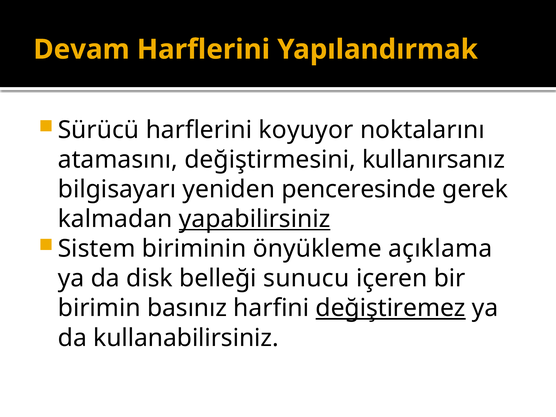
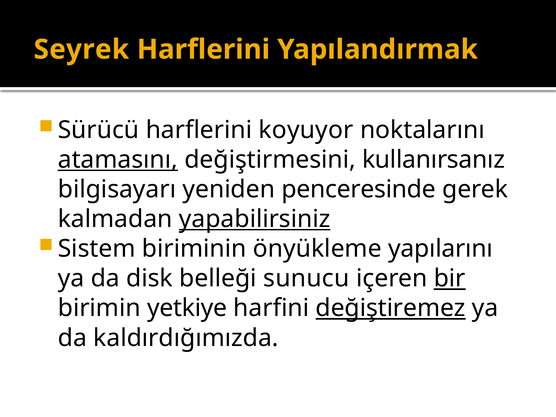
Devam: Devam -> Seyrek (81, 49)
atamasını underline: none -> present (118, 160)
açıklama: açıklama -> yapılarını (440, 249)
bir underline: none -> present (450, 278)
basınız: basınız -> yetkiye (187, 308)
kullanabilirsiniz: kullanabilirsiniz -> kaldırdığımızda (186, 338)
